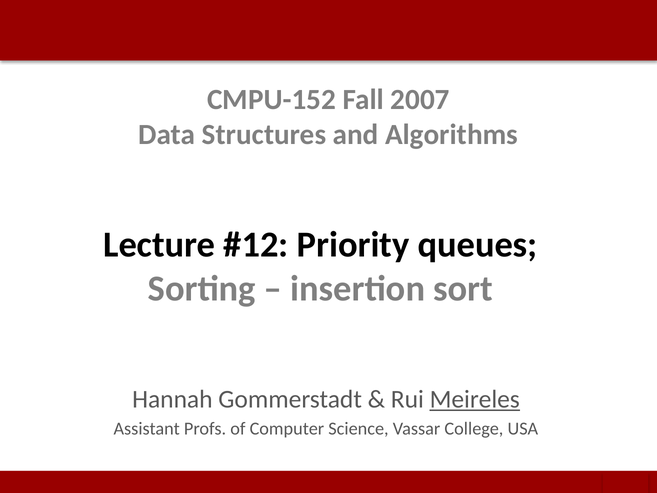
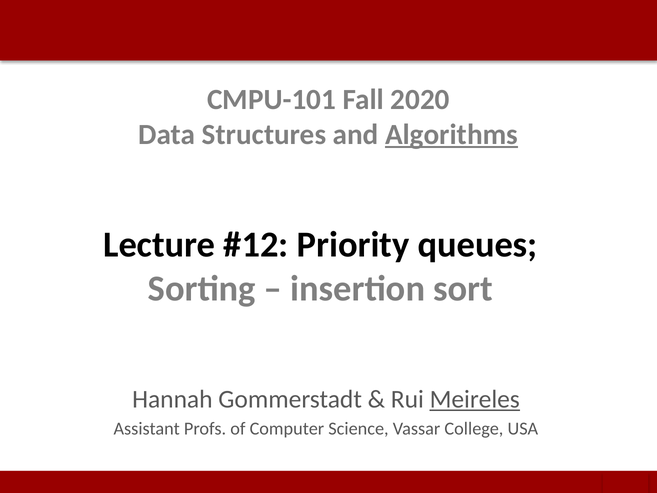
CMPU-152: CMPU-152 -> CMPU-101 (271, 99)
2007: 2007 -> 2020 (420, 99)
Algorithms underline: none -> present (452, 134)
